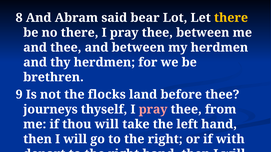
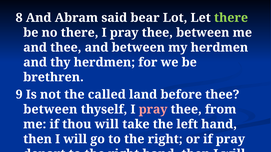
there colour: yellow -> light green (231, 18)
flocks: flocks -> called (107, 95)
journeys: journeys -> between (50, 110)
if with: with -> pray (230, 139)
